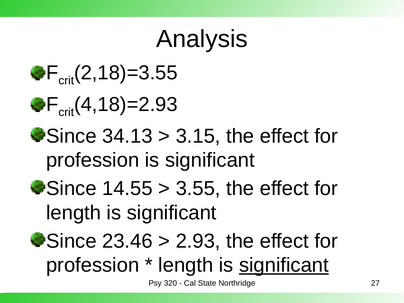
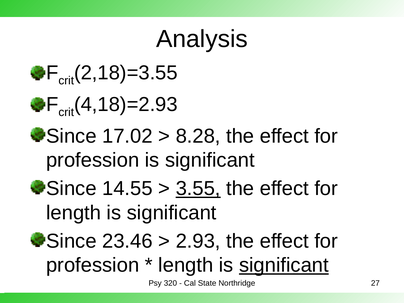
34.13: 34.13 -> 17.02 (127, 136)
3.15: 3.15 -> 8.28 (198, 136)
3.55 underline: none -> present (198, 189)
